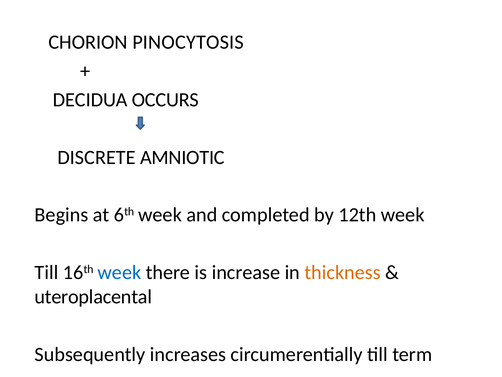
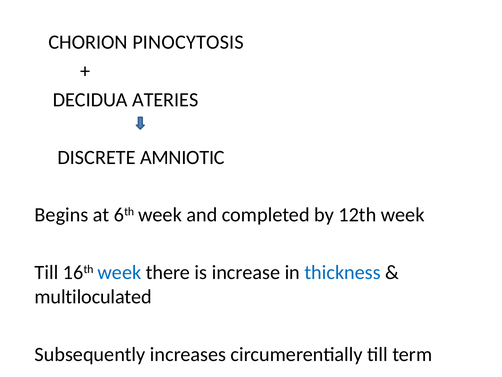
OCCURS: OCCURS -> ATERIES (165, 100)
thickness colour: orange -> blue (343, 272)
uteroplacental: uteroplacental -> multiloculated (93, 296)
